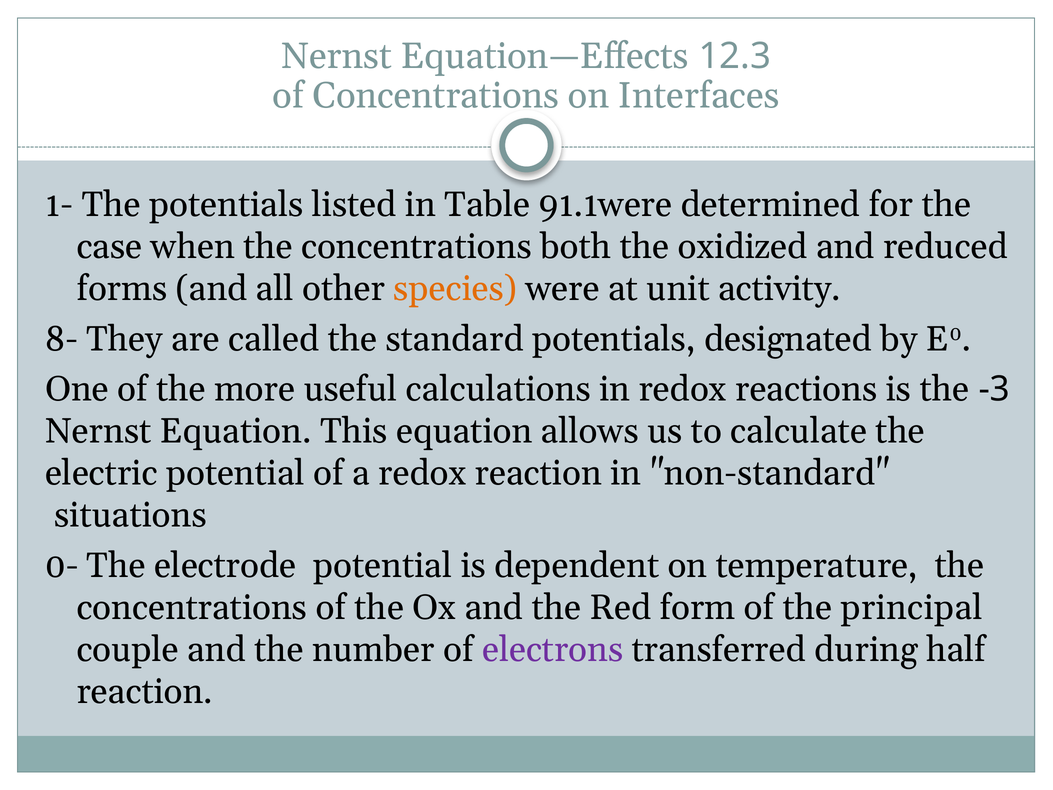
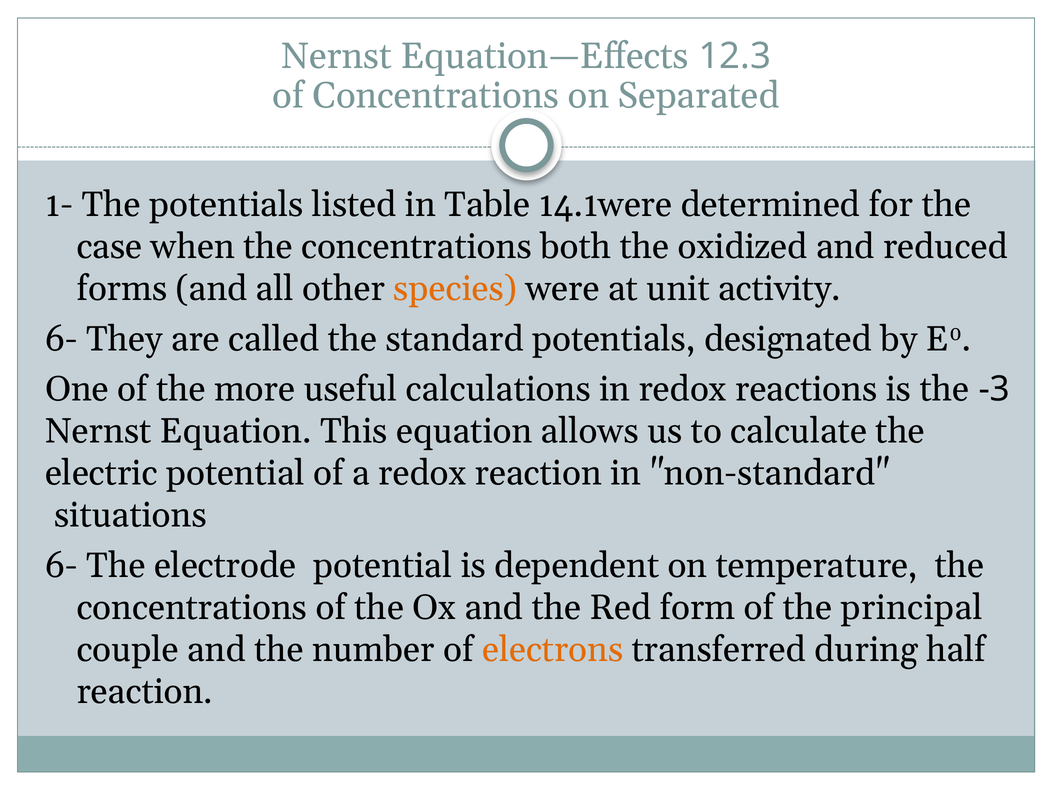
Interfaces: Interfaces -> Separated (699, 95)
91.1were: 91.1were -> 14.1were (606, 205)
8-: 8- -> 6- (62, 339)
0-: 0- -> 6- (62, 565)
electrons colour: purple -> orange (553, 650)
